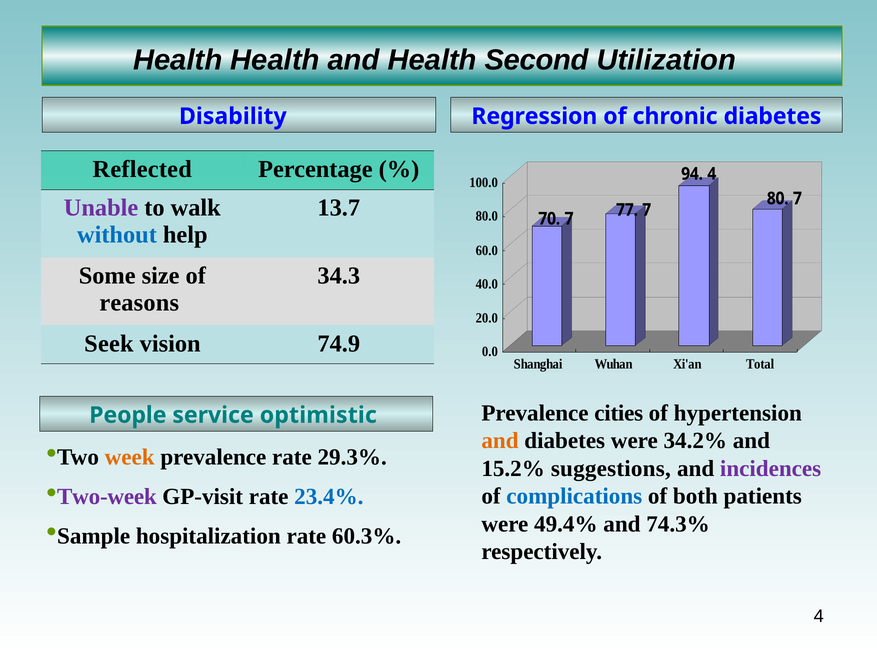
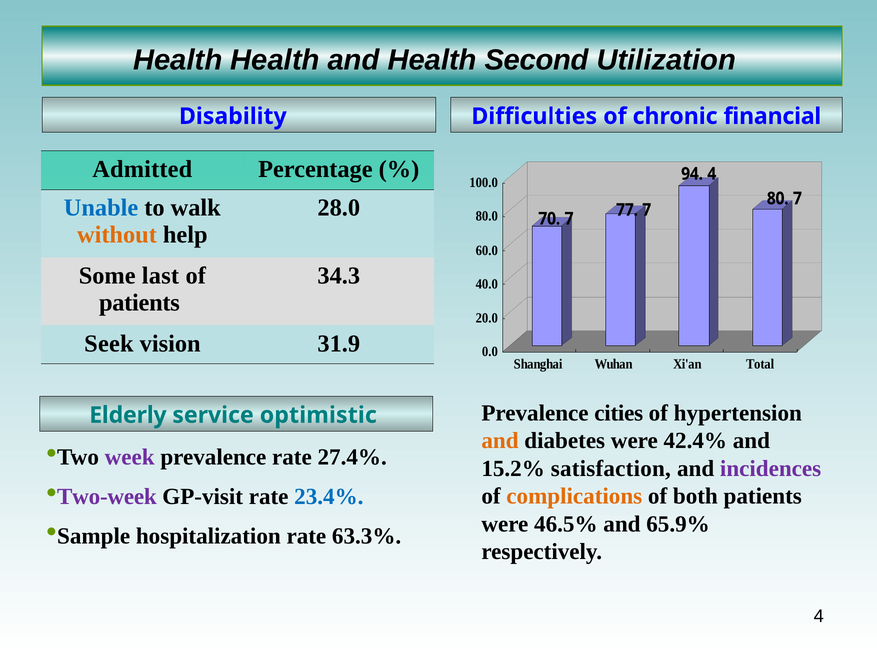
Regression: Regression -> Difficulties (534, 116)
chronic diabetes: diabetes -> financial (772, 116)
Reflected: Reflected -> Admitted (142, 169)
Unable colour: purple -> blue (101, 208)
13.7: 13.7 -> 28.0 (339, 208)
without colour: blue -> orange (117, 235)
size: size -> last (160, 276)
reasons: reasons -> patients (139, 303)
74.9: 74.9 -> 31.9 (339, 343)
People: People -> Elderly (128, 415)
34.2%: 34.2% -> 42.4% (695, 441)
week colour: orange -> purple (130, 457)
29.3%: 29.3% -> 27.4% (352, 457)
suggestions: suggestions -> satisfaction (611, 468)
complications colour: blue -> orange (574, 496)
49.4%: 49.4% -> 46.5% (566, 524)
74.3%: 74.3% -> 65.9% (678, 524)
60.3%: 60.3% -> 63.3% (367, 536)
